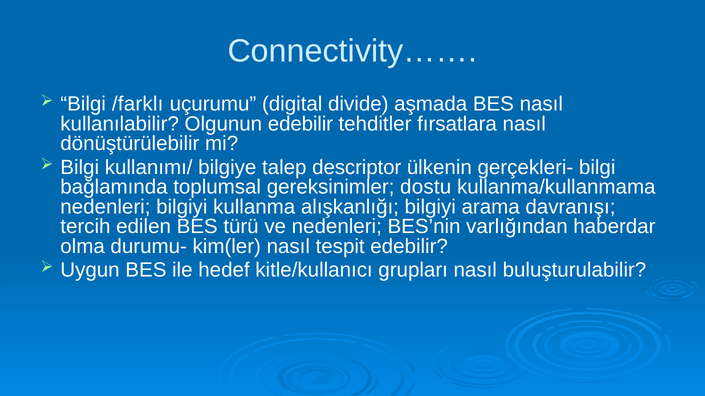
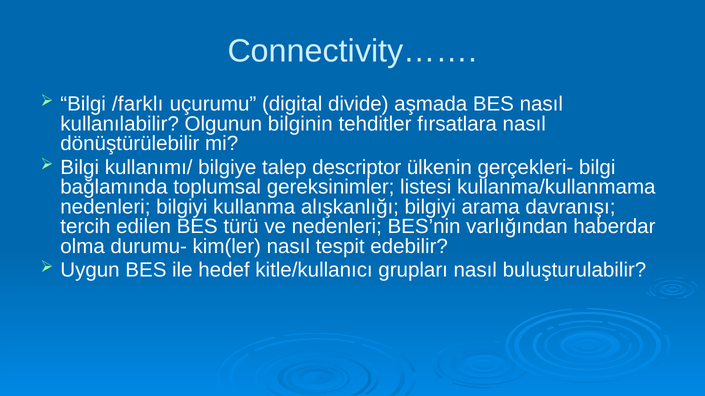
Olgunun edebilir: edebilir -> bilginin (300, 124)
dostu: dostu -> listesi (426, 187)
